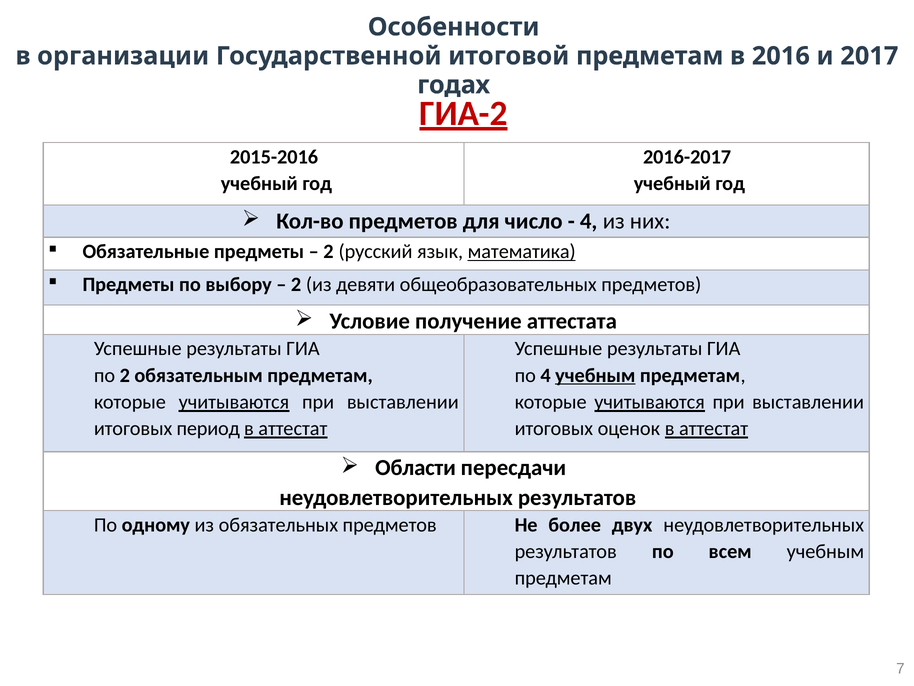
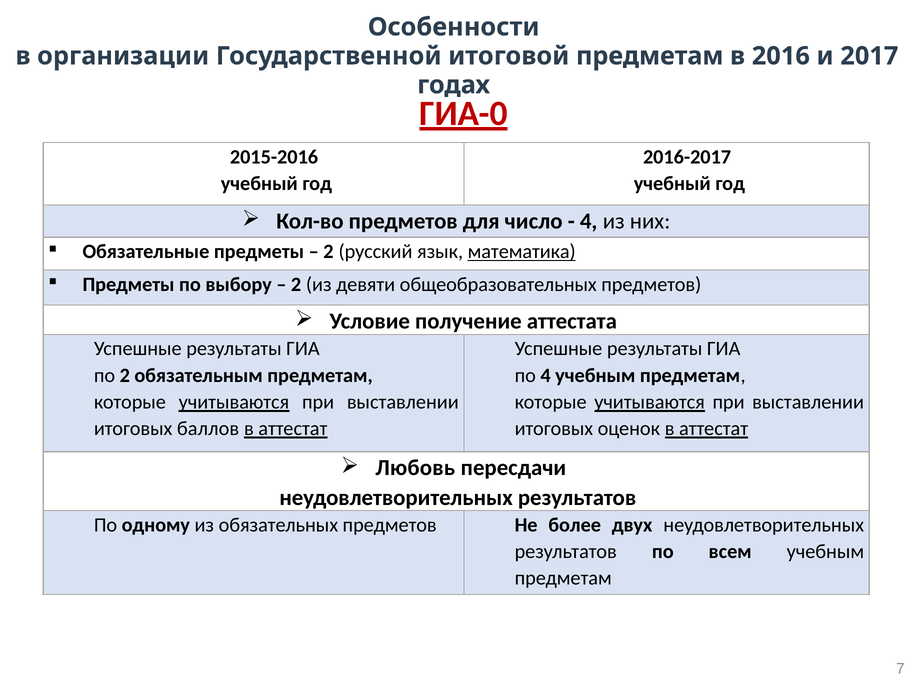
ГИА-2: ГИА-2 -> ГИА-0 (463, 113)
учебным underline: present -> none (595, 375)
период: период -> баллов (208, 428)
Области: Области -> Любовь (415, 468)
